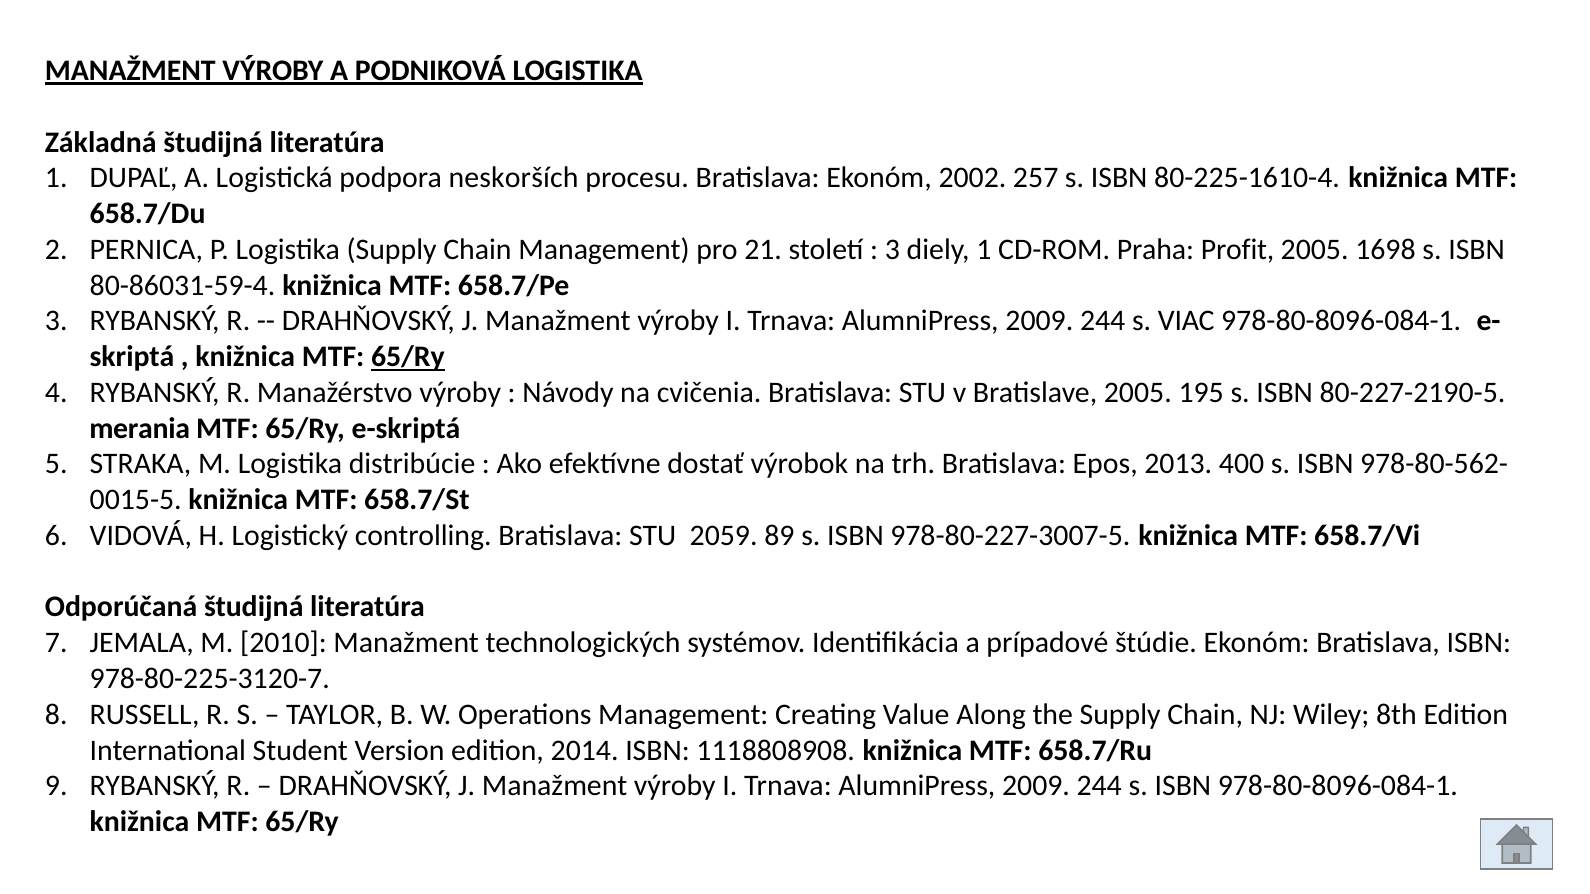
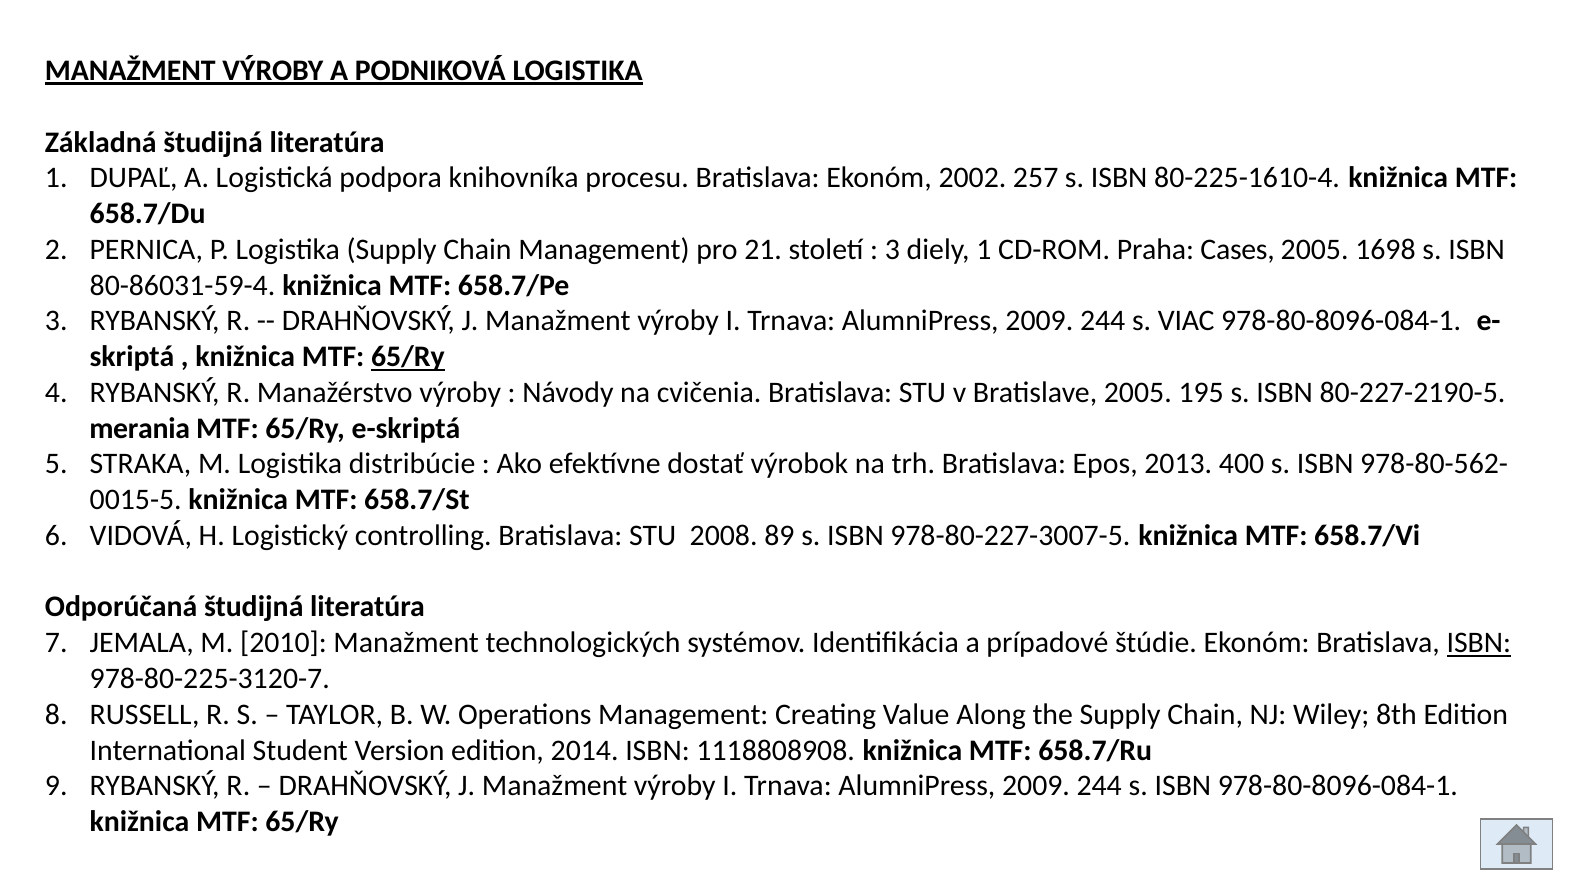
neskorších: neskorších -> knihovníka (514, 178)
Profit: Profit -> Cases (1238, 250)
2059: 2059 -> 2008 (724, 536)
ISBN underline: none -> present (1479, 643)
